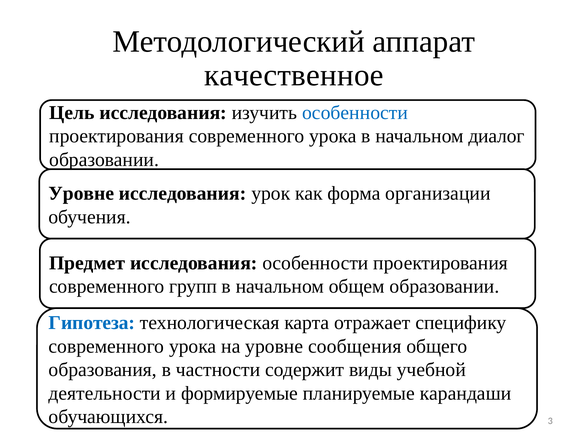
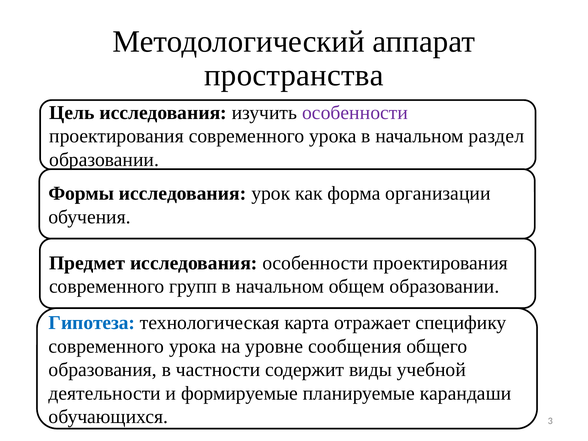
качественное: качественное -> пространства (294, 75)
особенности colour: blue -> purple (355, 113)
диалог: диалог -> раздел (496, 136)
Уровне: Уровне -> Формы (81, 193)
